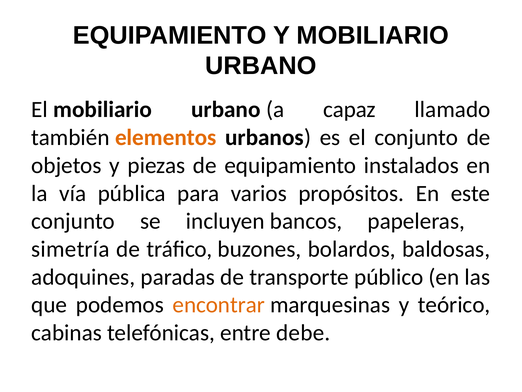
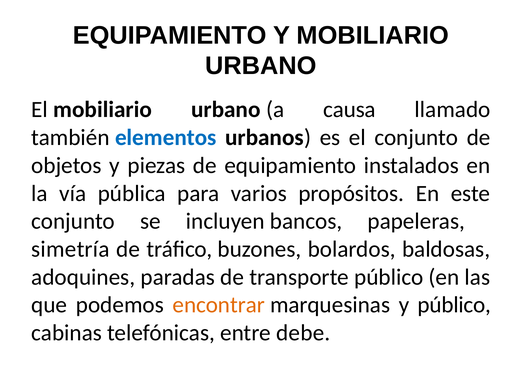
capaz: capaz -> causa (350, 110)
elementos colour: orange -> blue (166, 137)
y teórico: teórico -> público (454, 305)
